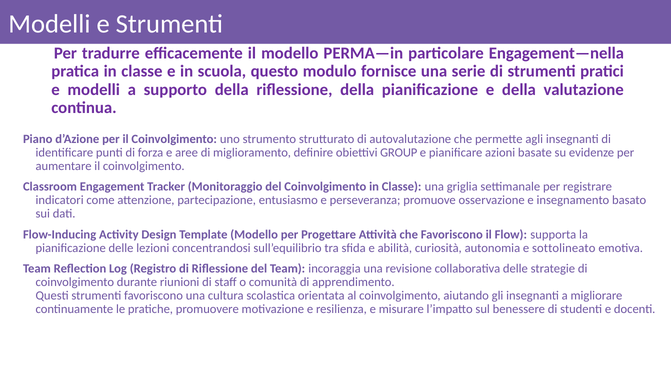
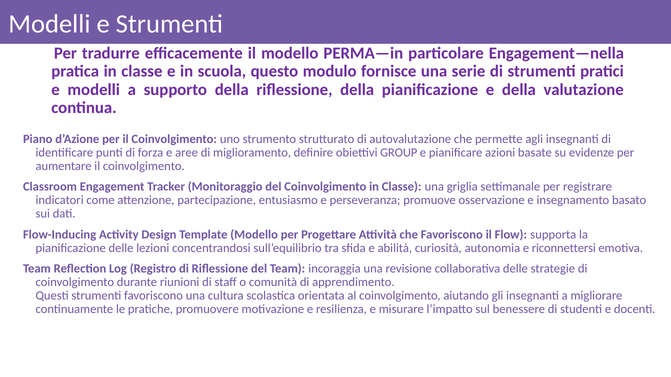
sottolineato: sottolineato -> riconnettersi (564, 248)
